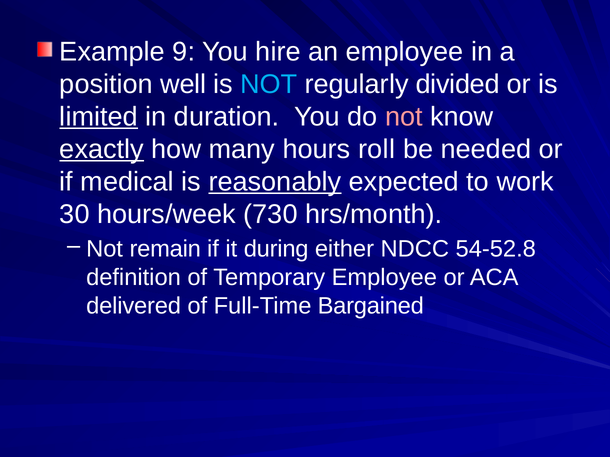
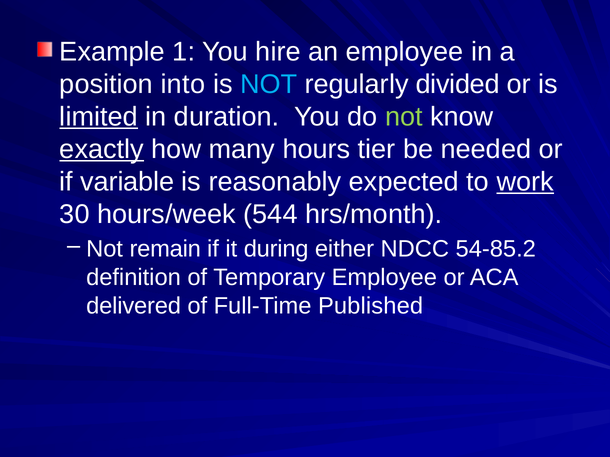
9: 9 -> 1 (184, 52)
well: well -> into (183, 84)
not colour: pink -> light green (404, 117)
roll: roll -> tier (377, 149)
medical: medical -> variable (127, 182)
reasonably underline: present -> none (275, 182)
work underline: none -> present (525, 182)
730: 730 -> 544 (271, 214)
54-52.8: 54-52.8 -> 54-85.2 (496, 249)
Bargained: Bargained -> Published (371, 306)
